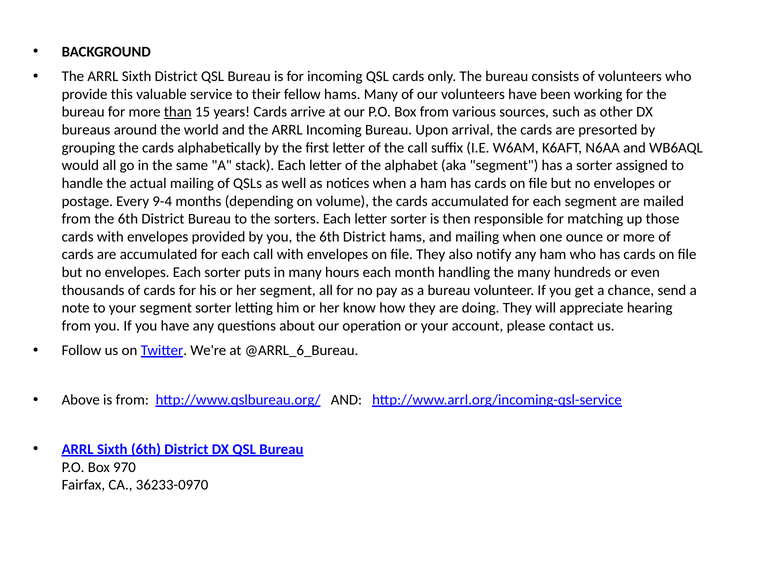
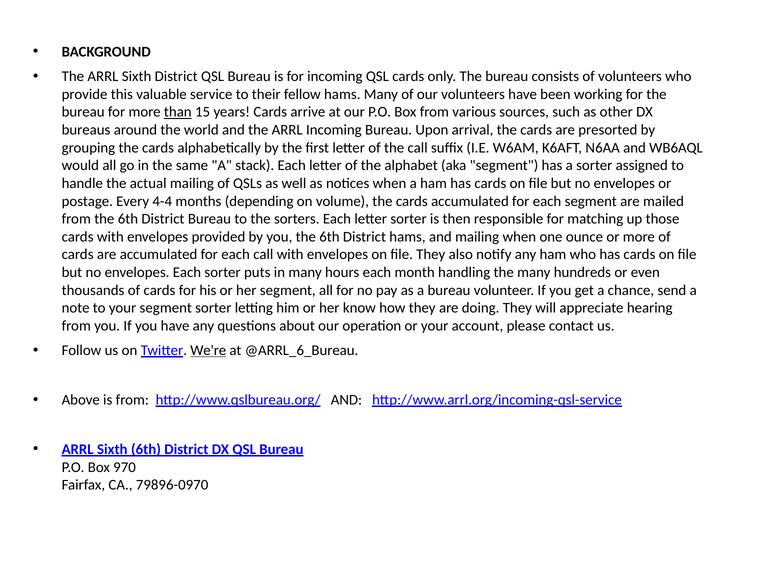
9-4: 9-4 -> 4-4 (162, 201)
We're underline: none -> present (208, 350)
36233-0970: 36233-0970 -> 79896-0970 (172, 485)
